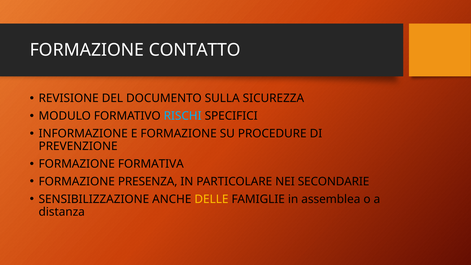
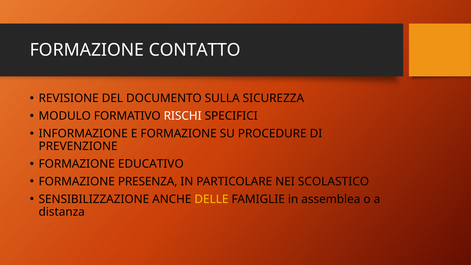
RISCHI colour: light blue -> white (183, 116)
FORMATIVA: FORMATIVA -> EDUCATIVO (151, 164)
SECONDARIE: SECONDARIE -> SCOLASTICO (333, 182)
